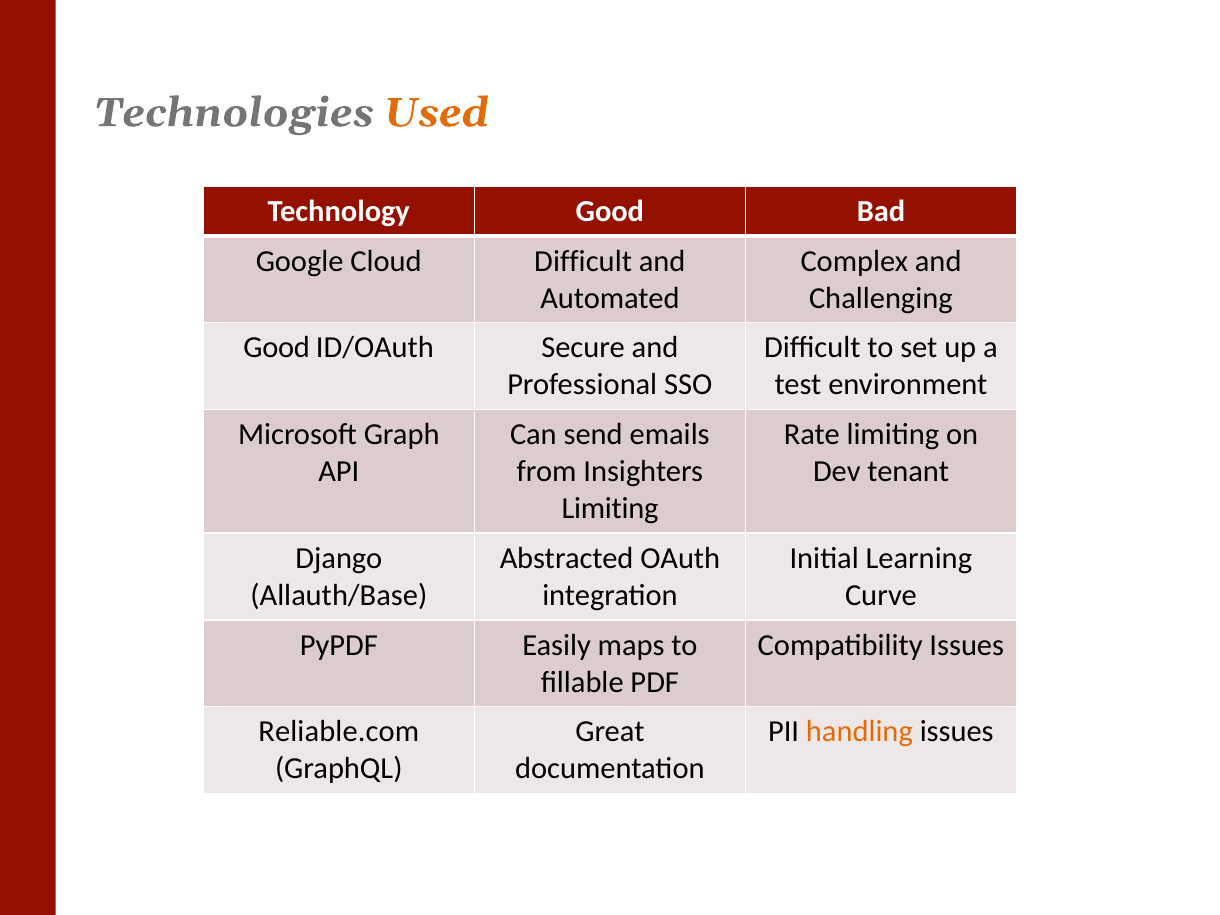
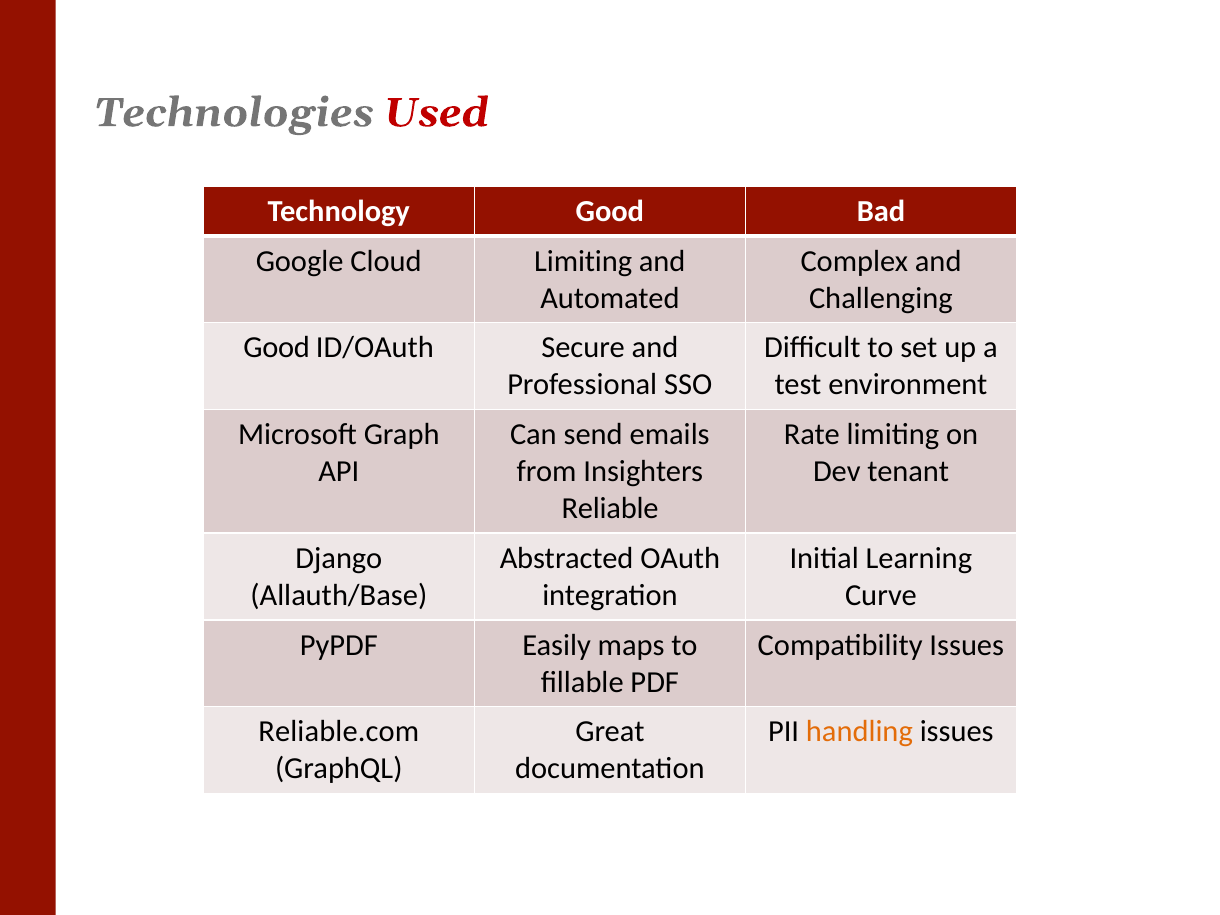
Used colour: orange -> red (436, 113)
Cloud Difficult: Difficult -> Limiting (583, 261)
Limiting: Limiting -> Reliable (610, 509)
